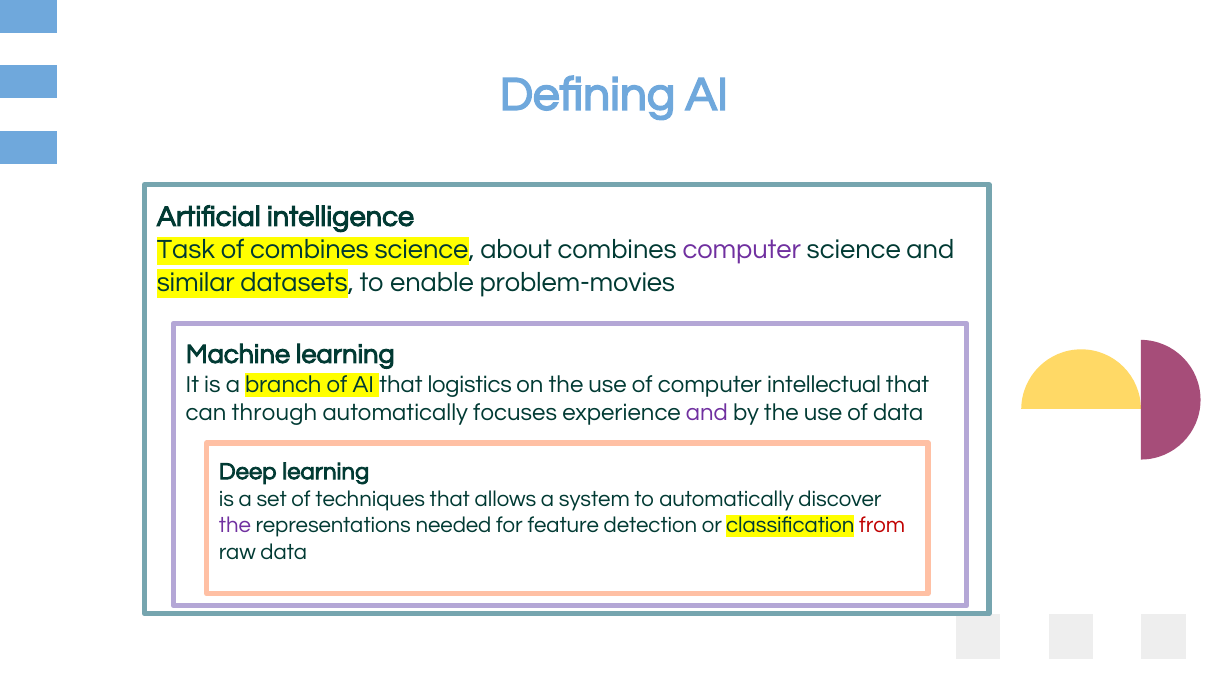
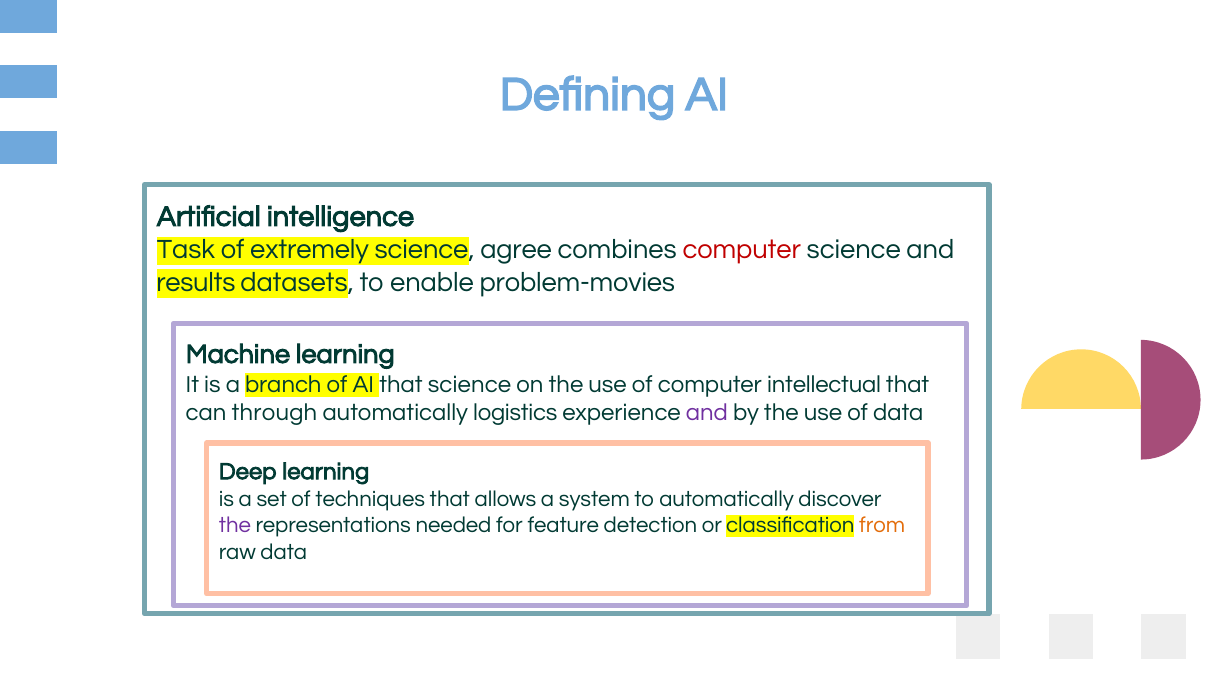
of combines: combines -> extremely (310, 250)
about: about -> agree (516, 250)
computer colour: purple -> red (742, 250)
similar: similar -> results (196, 283)
that logistics: logistics -> science (470, 384)
focuses: focuses -> logistics (515, 413)
from colour: red -> orange (882, 525)
